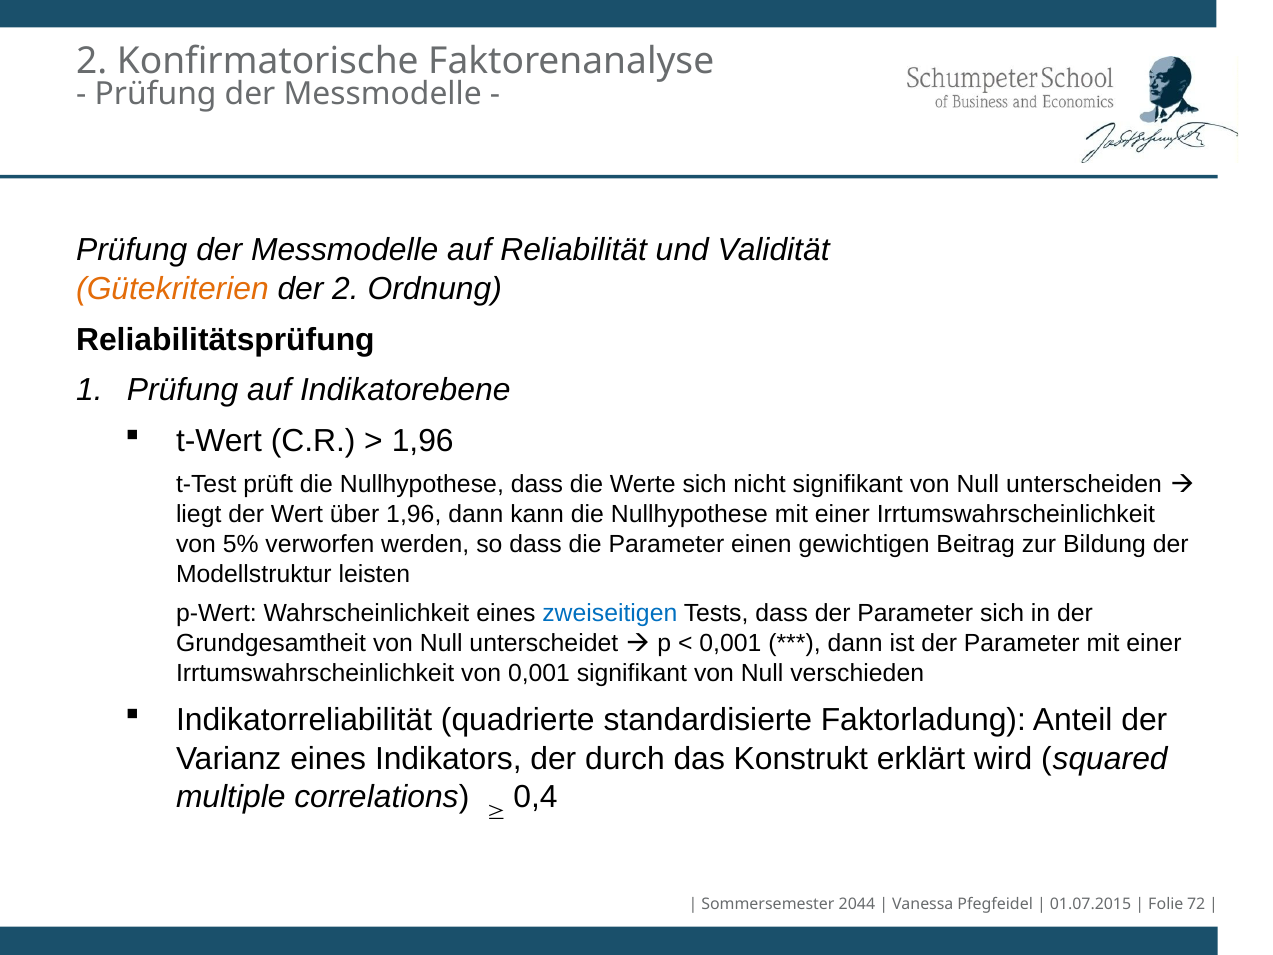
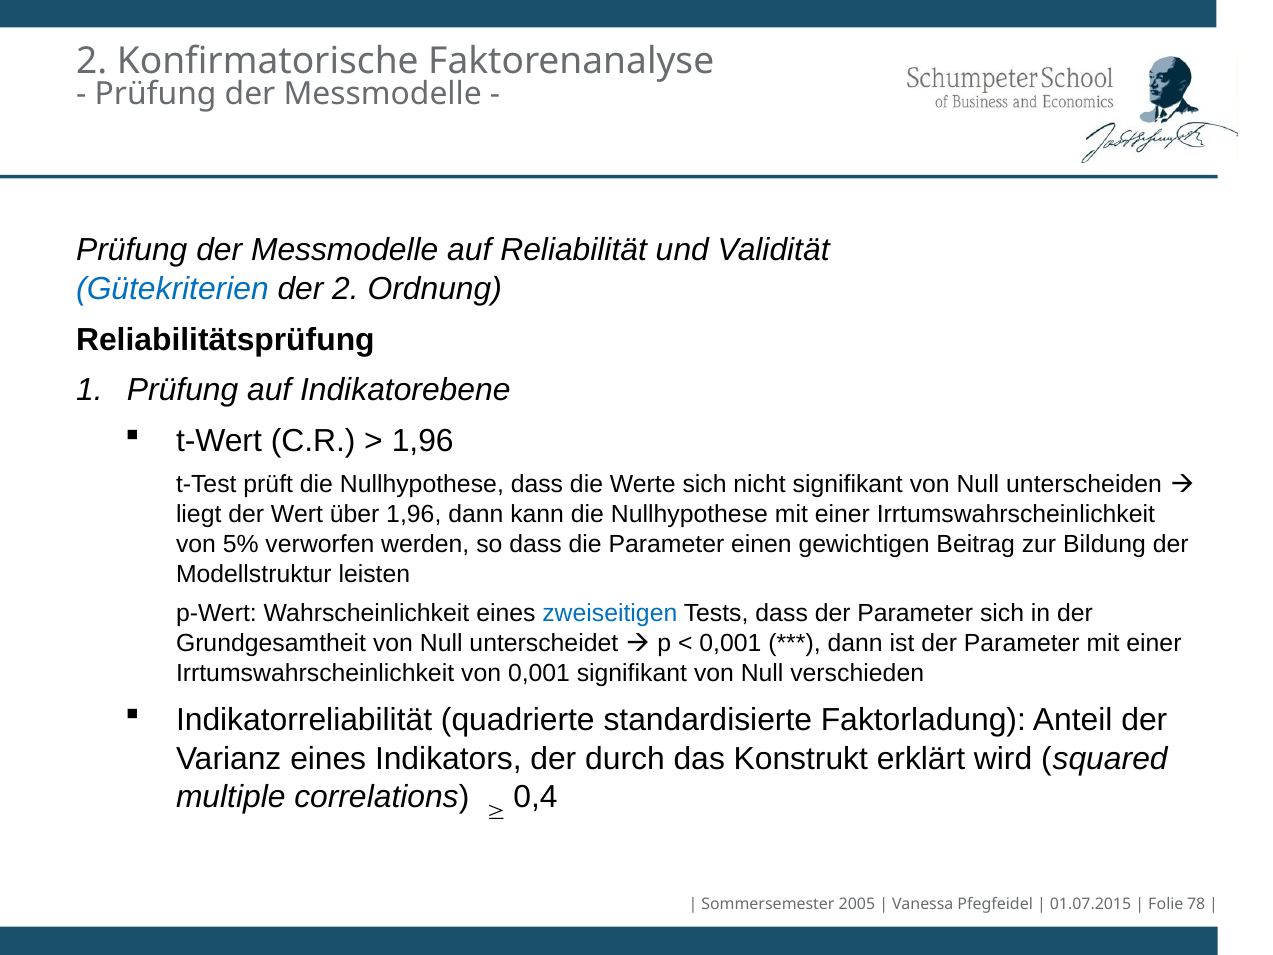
Gütekriterien colour: orange -> blue (172, 289)
2044: 2044 -> 2005 (857, 904)
72: 72 -> 78 (1196, 904)
